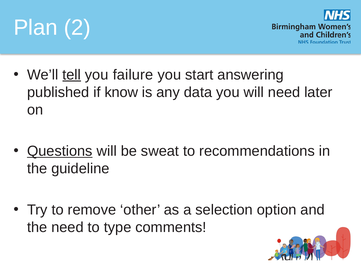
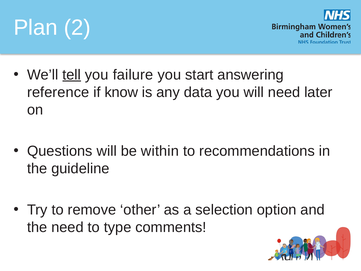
published: published -> reference (58, 92)
Questions underline: present -> none (60, 151)
sweat: sweat -> within (160, 151)
